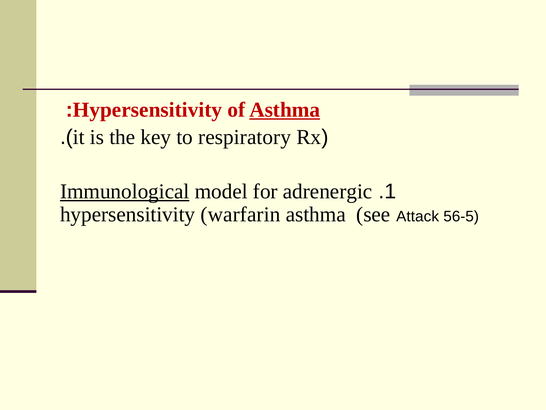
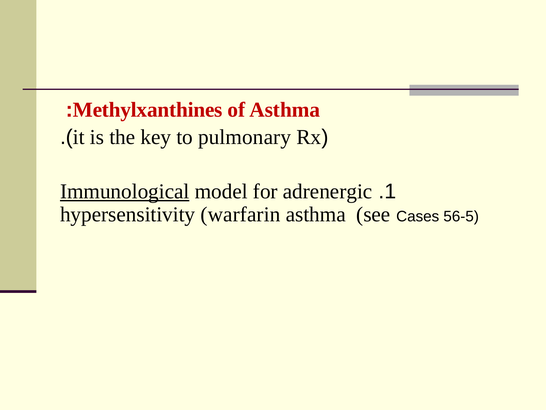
Hypersensitivity: Hypersensitivity -> Methylxanthines (148, 110)
Asthma underline: present -> none (285, 110)
respiratory: respiratory -> pulmonary (245, 137)
Attack: Attack -> Cases (418, 216)
